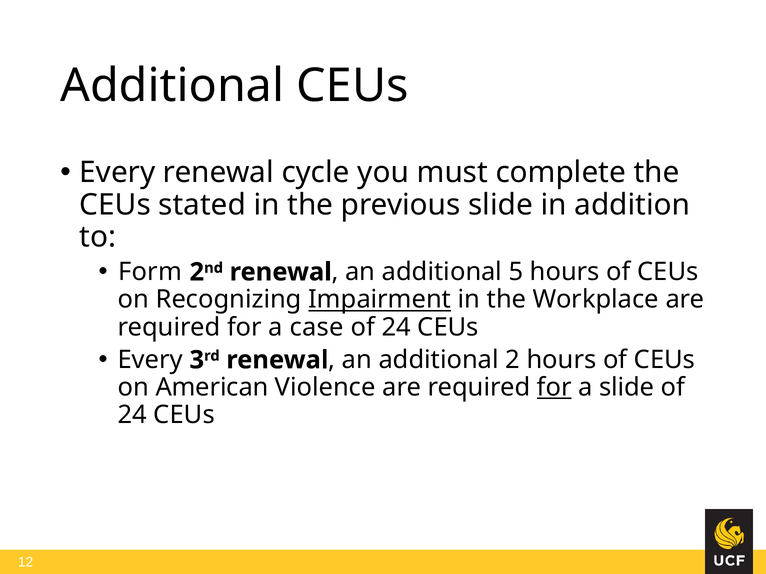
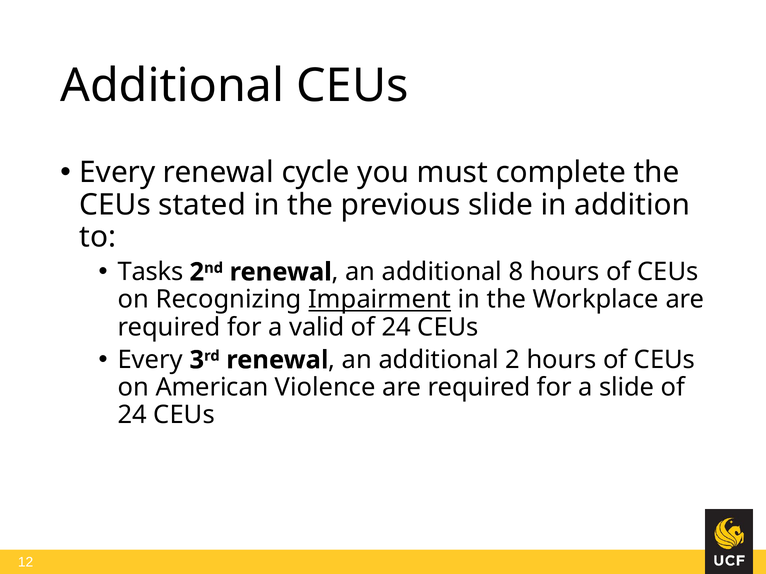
Form: Form -> Tasks (150, 272)
5: 5 -> 8 (516, 272)
case: case -> valid (317, 327)
for underline: present -> none (554, 388)
